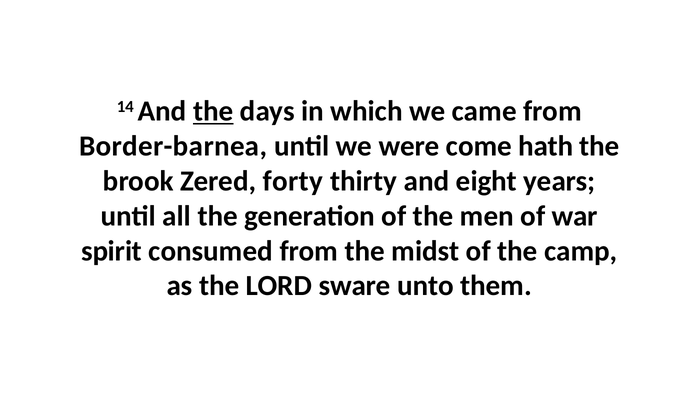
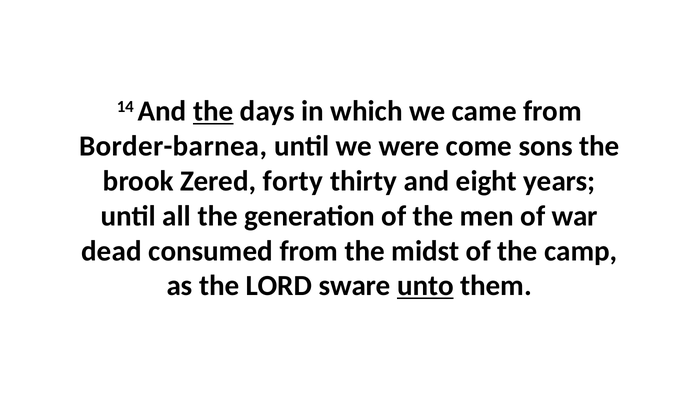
hath: hath -> sons (546, 146)
spirit: spirit -> dead (111, 251)
unto underline: none -> present (425, 286)
